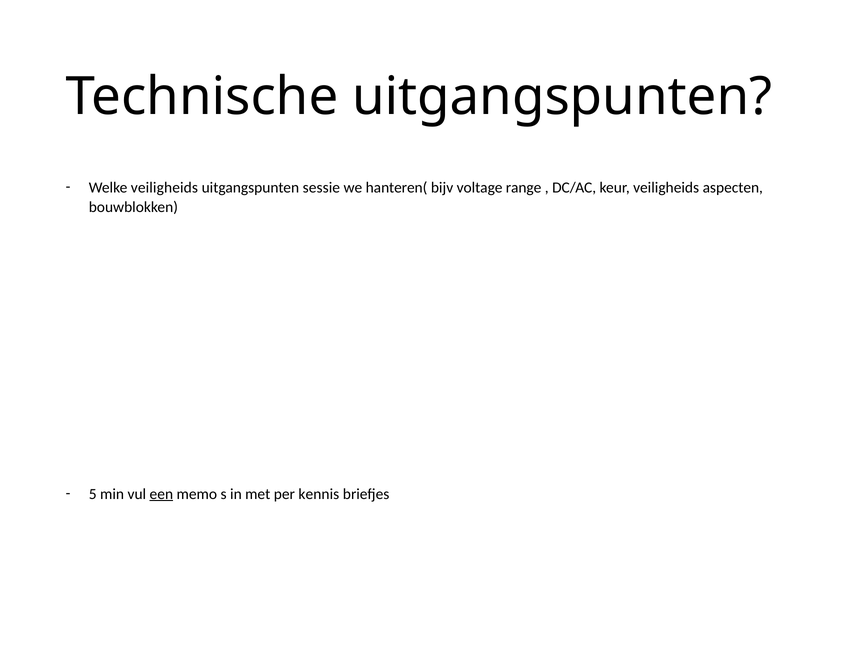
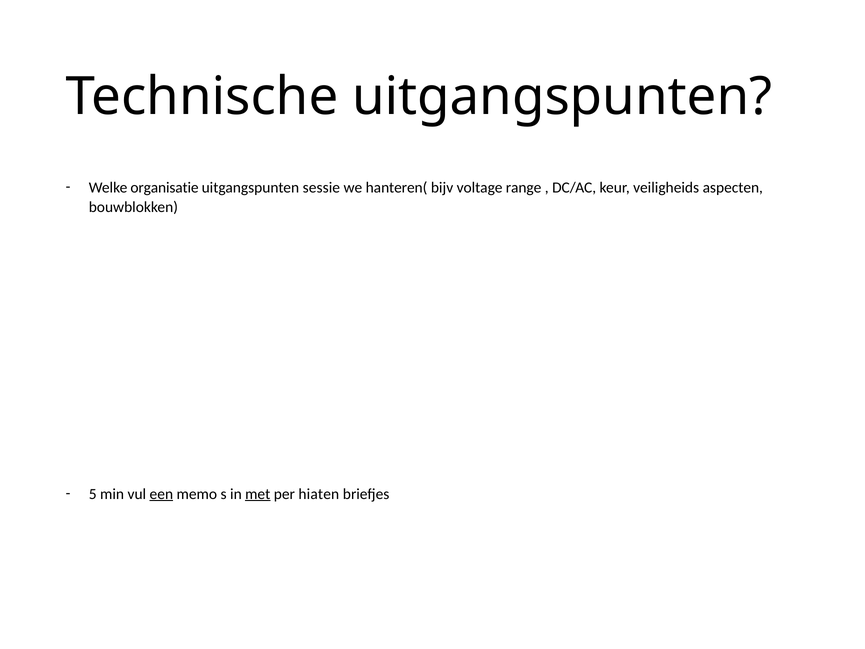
Welke veiligheids: veiligheids -> organisatie (165, 187)
met underline: none -> present (258, 494)
kennis: kennis -> hiaten (319, 494)
